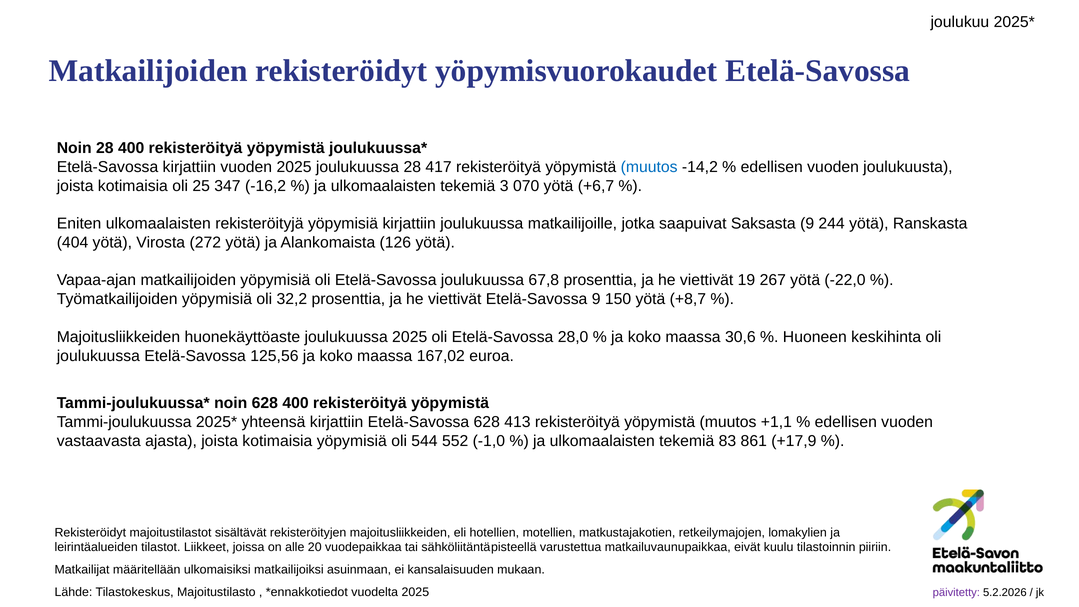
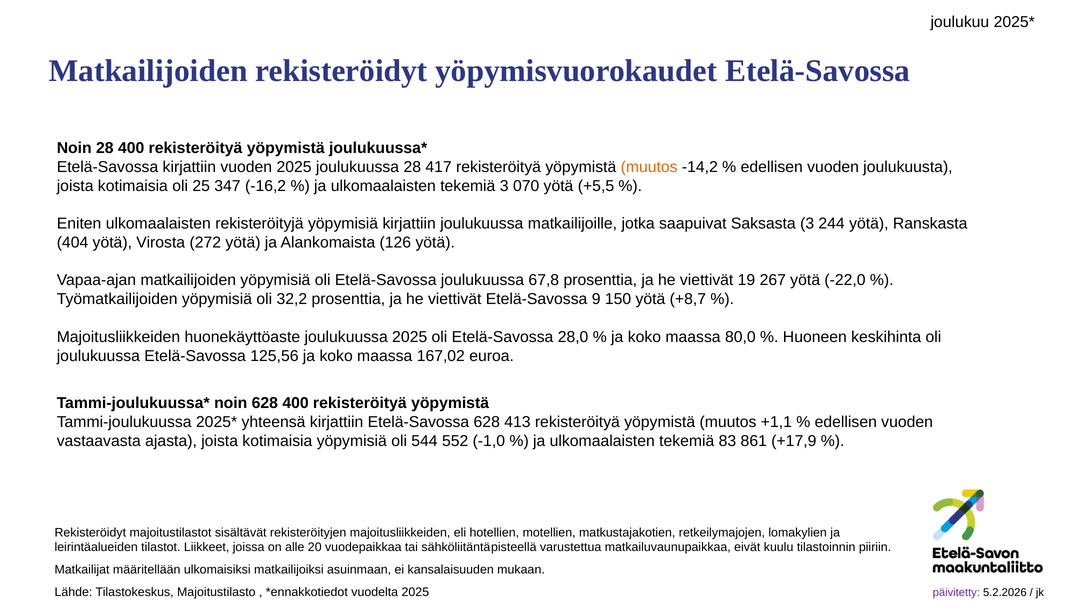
muutos colour: blue -> orange (649, 167)
+6,7: +6,7 -> +5,5 (596, 186)
Saksasta 9: 9 -> 3 (807, 224)
30,6: 30,6 -> 80,0 (740, 337)
